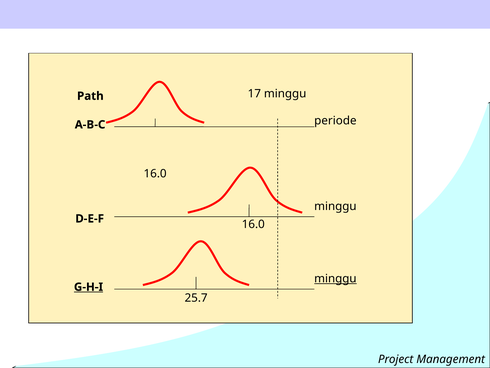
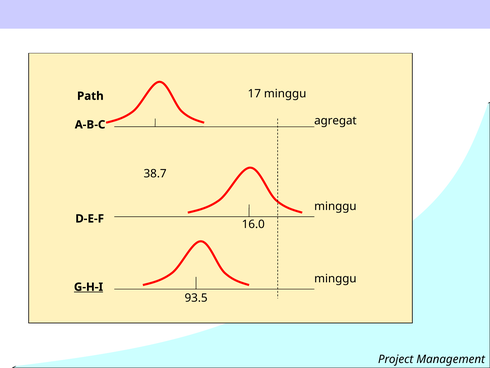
periode: periode -> agregat (335, 120)
16.0: 16.0 -> 38.7 (155, 173)
minggu underline: present -> none (335, 278)
25.7: 25.7 -> 93.5 (196, 298)
